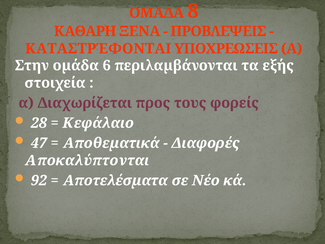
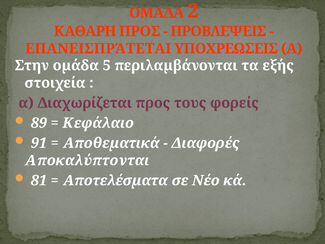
8: 8 -> 2 (193, 11)
ΚΑΘΑΡΗ ΞΕΝΑ: ΞΕΝΑ -> ΠΡΟΣ (140, 31)
ΚΑΤΑΣΤΡΈΦΟΝΤΑΙ: ΚΑΤΑΣΤΡΈΦΟΝΤΑΙ -> ΕΠΑΝΕΙΣΠΡΆΤΕΤΑΙ (98, 49)
6: 6 -> 5 (107, 65)
28: 28 -> 89 (39, 123)
47: 47 -> 91 (39, 143)
92: 92 -> 81 (39, 180)
